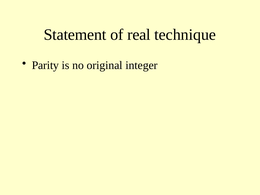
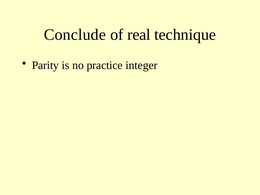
Statement: Statement -> Conclude (75, 35)
original: original -> practice (105, 65)
